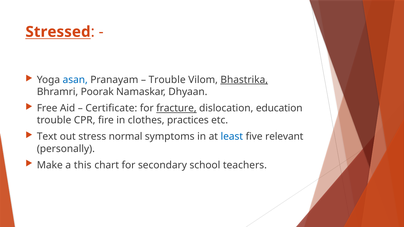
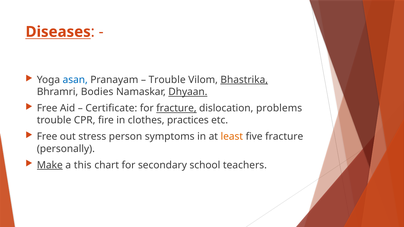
Stressed: Stressed -> Diseases (58, 32)
Poorak: Poorak -> Bodies (97, 92)
Dhyaan underline: none -> present (188, 92)
education: education -> problems (279, 108)
Text: Text -> Free (47, 137)
normal: normal -> person (125, 137)
least colour: blue -> orange (232, 137)
five relevant: relevant -> fracture (284, 137)
Make underline: none -> present (50, 165)
